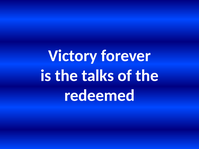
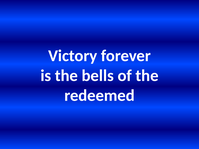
talks: talks -> bells (98, 76)
